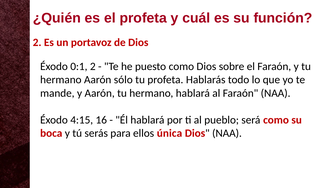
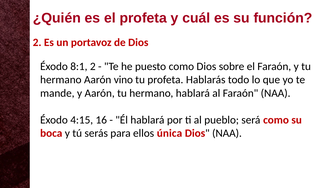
0:1: 0:1 -> 8:1 (79, 67)
sólo: sólo -> vino (123, 80)
